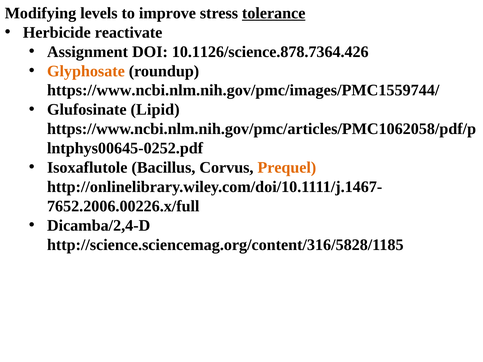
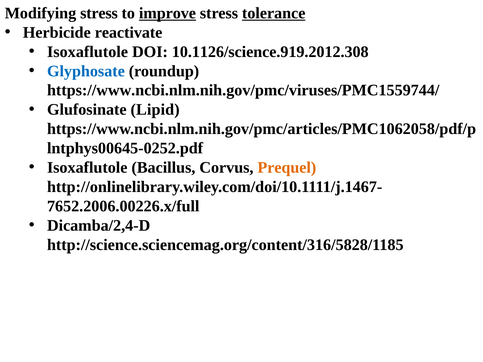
Modifying levels: levels -> stress (99, 13)
improve underline: none -> present (167, 13)
Assignment: Assignment -> Isoxaflutole (88, 52)
10.1126/science.878.7364.426: 10.1126/science.878.7364.426 -> 10.1126/science.919.2012.308 (270, 52)
Glyphosate colour: orange -> blue (86, 71)
https://www.ncbi.nlm.nih.gov/pmc/images/PMC1559744/: https://www.ncbi.nlm.nih.gov/pmc/images/PMC1559744/ -> https://www.ncbi.nlm.nih.gov/pmc/viruses/PMC1559744/ (243, 90)
